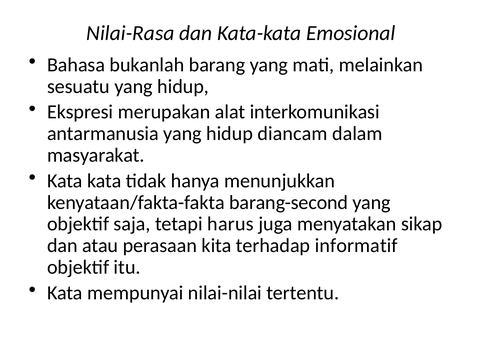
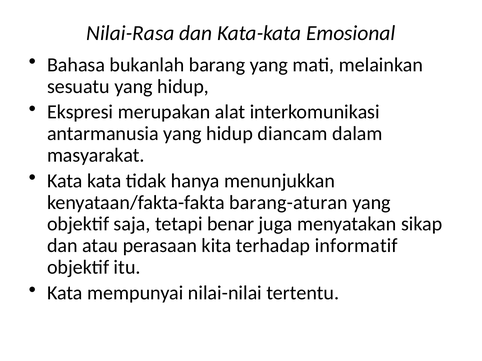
barang-second: barang-second -> barang-aturan (288, 203)
harus: harus -> benar (231, 224)
